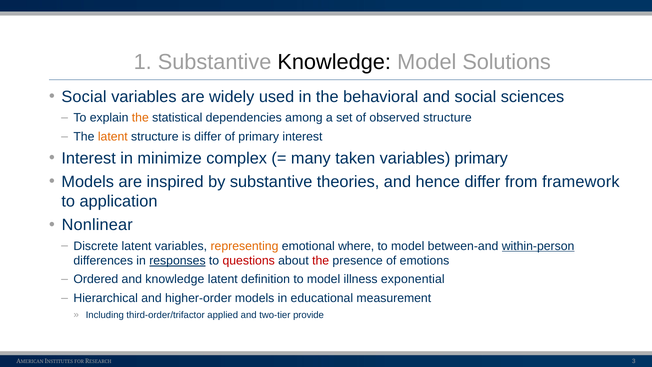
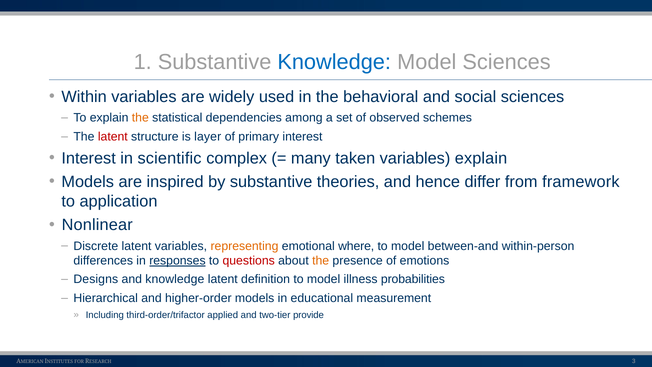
Knowledge colour: black -> blue (334, 62)
Model Solutions: Solutions -> Sciences (507, 62)
Social: Social -> Within (84, 97)
observed structure: structure -> schemes (448, 118)
latent colour: orange -> red (113, 137)
is differ: differ -> layer (208, 137)
minimize: minimize -> scientific (170, 158)
variables primary: primary -> explain (481, 158)
within-person underline: present -> none (538, 246)
the colour: red -> orange (321, 260)
Ordered: Ordered -> Designs (96, 279)
exponential: exponential -> probabilities (413, 279)
